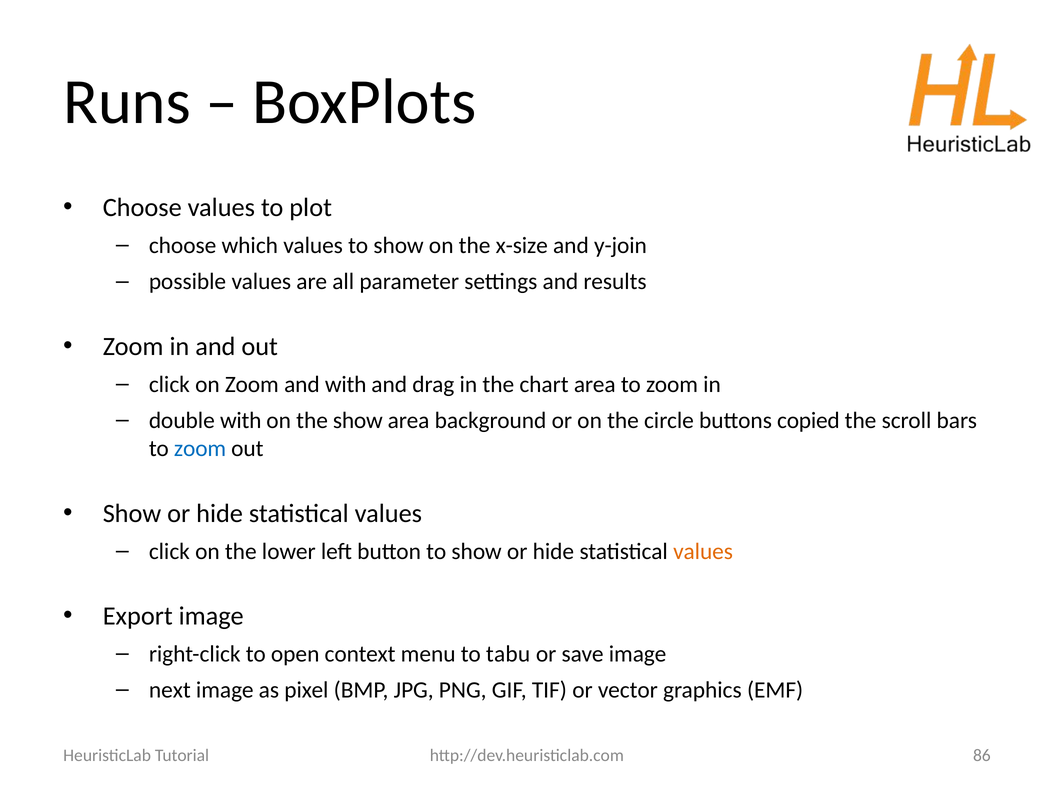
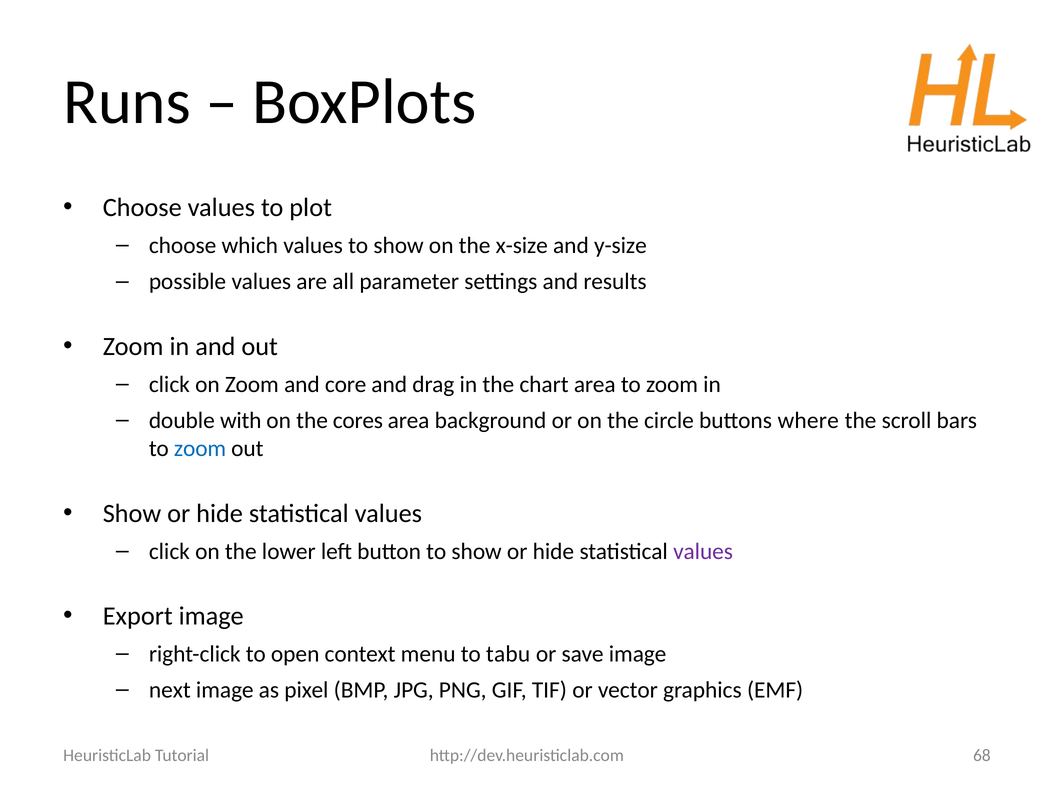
y-join: y-join -> y-size (620, 245)
and with: with -> core (346, 384)
the show: show -> cores (358, 420)
copied: copied -> where (808, 420)
values colour: orange -> purple (703, 551)
86: 86 -> 68 (982, 755)
